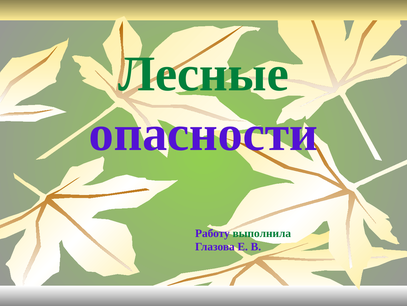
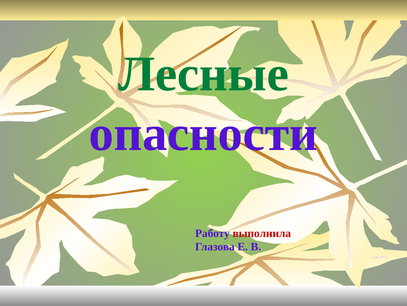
выполнила colour: green -> red (262, 233)
